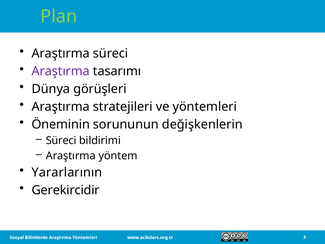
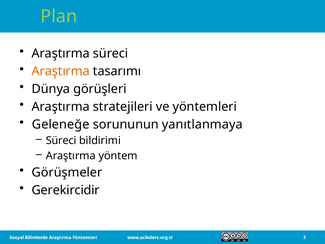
Araştırma colour: purple -> orange (61, 71)
Öneminin: Öneminin -> Geleneğe (61, 124)
değişkenlerin: değişkenlerin -> yanıtlanmaya (202, 124)
Yararlarının: Yararlarının -> Görüşmeler (67, 172)
